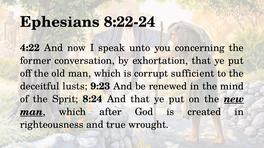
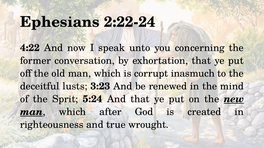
8:22-24: 8:22-24 -> 2:22-24 (130, 22)
sufficient: sufficient -> inasmuch (193, 74)
9:23: 9:23 -> 3:23 (100, 87)
8:24: 8:24 -> 5:24 (93, 99)
